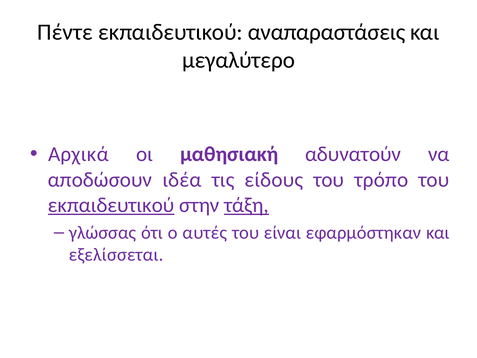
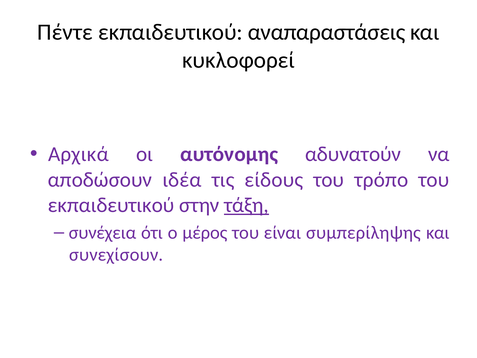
μεγαλύτερο: μεγαλύτερο -> κυκλοφορεί (238, 60)
μαθησιακή: μαθησιακή -> αυτόνομης (229, 154)
εκπαιδευτικού underline: present -> none (111, 205)
γλώσσας: γλώσσας -> συνέχεια (103, 232)
αυτές: αυτές -> μέρος (205, 232)
εφαρμόστηκαν: εφαρμόστηκαν -> συμπερίληψης (364, 232)
εξελίσσεται: εξελίσσεται -> συνεχίσουν (116, 255)
